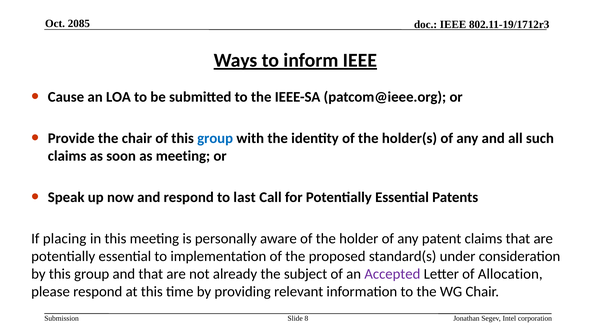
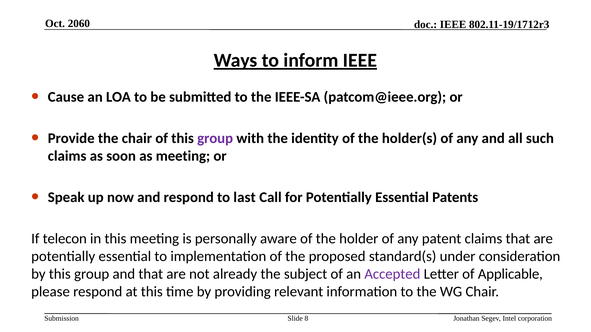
2085: 2085 -> 2060 (79, 23)
group colour: blue -> purple (215, 138)
placing: placing -> telecon (65, 239)
Allocation: Allocation -> Applicable (510, 274)
